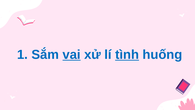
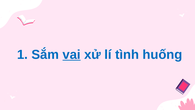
tình underline: present -> none (127, 54)
